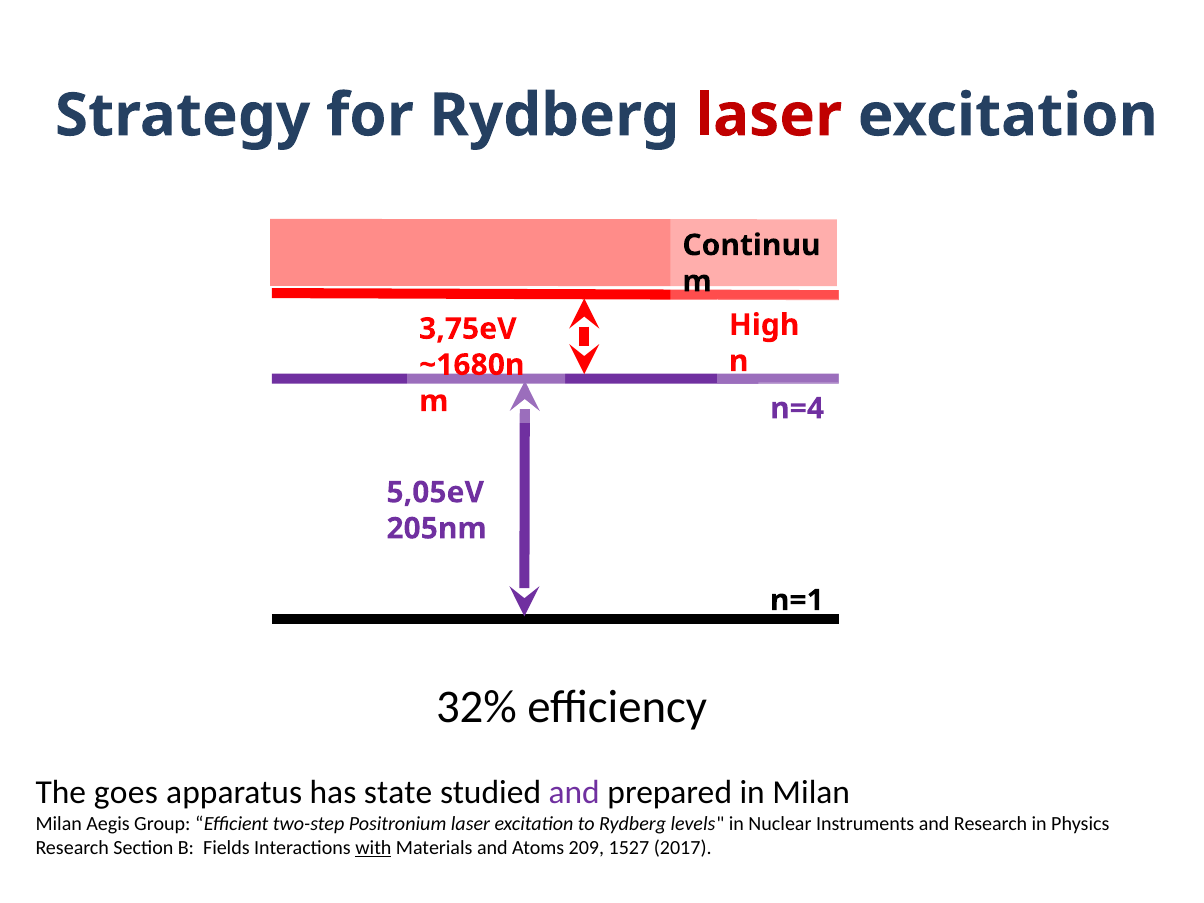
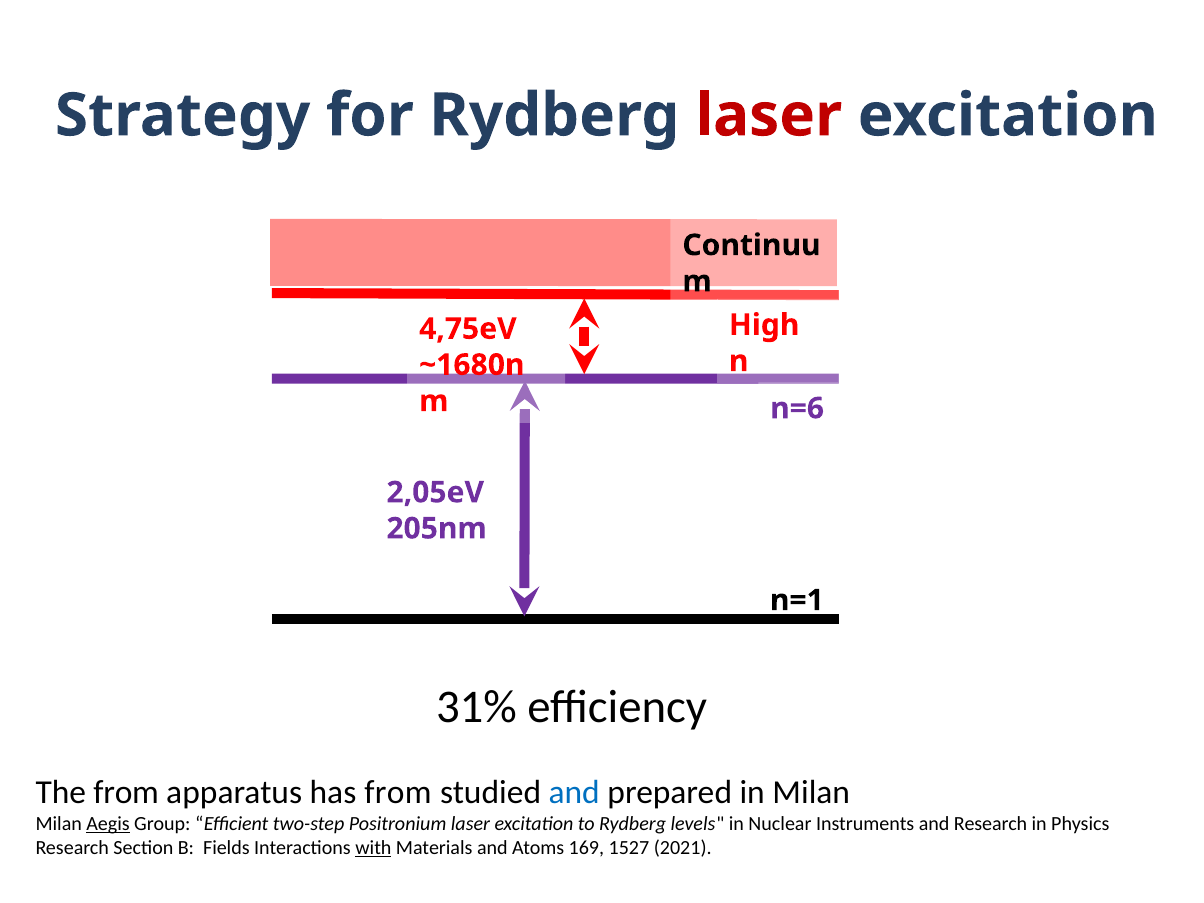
3,75eV: 3,75eV -> 4,75eV (468, 329)
n=4: n=4 -> n=6 (797, 408)
5,05eV: 5,05eV -> 2,05eV (435, 492)
32%: 32% -> 31% (476, 707)
The goes: goes -> from (126, 793)
has state: state -> from (398, 793)
and colour: purple -> blue (574, 793)
Aegis underline: none -> present (108, 824)
209: 209 -> 169 (586, 848)
2017: 2017 -> 2021 (683, 848)
